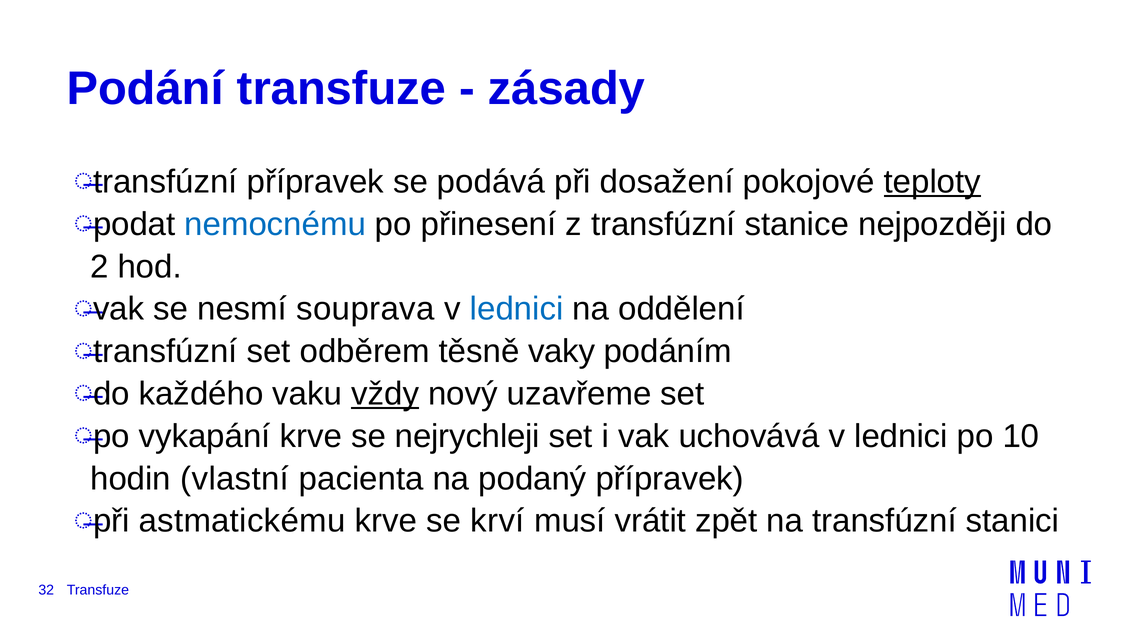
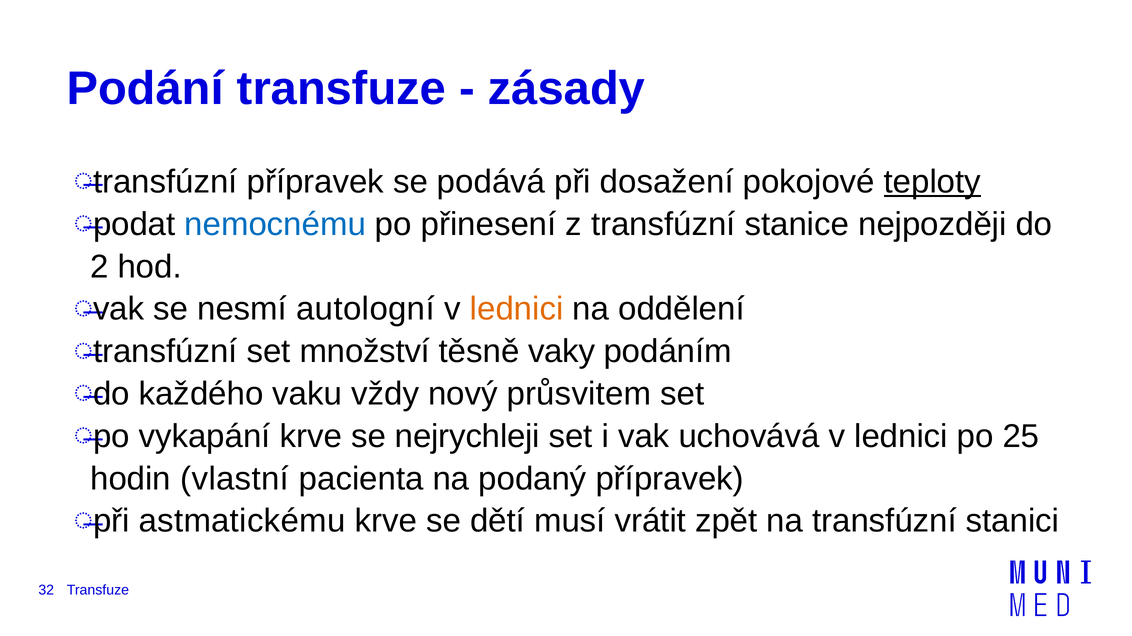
souprava: souprava -> autologní (366, 309)
lednici colour: blue -> orange (517, 309)
odběrem: odběrem -> množství (365, 352)
vždy underline: present -> none (385, 394)
uzavřeme: uzavřeme -> průsvitem (579, 394)
10: 10 -> 25 (1021, 437)
krví: krví -> dětí (498, 522)
